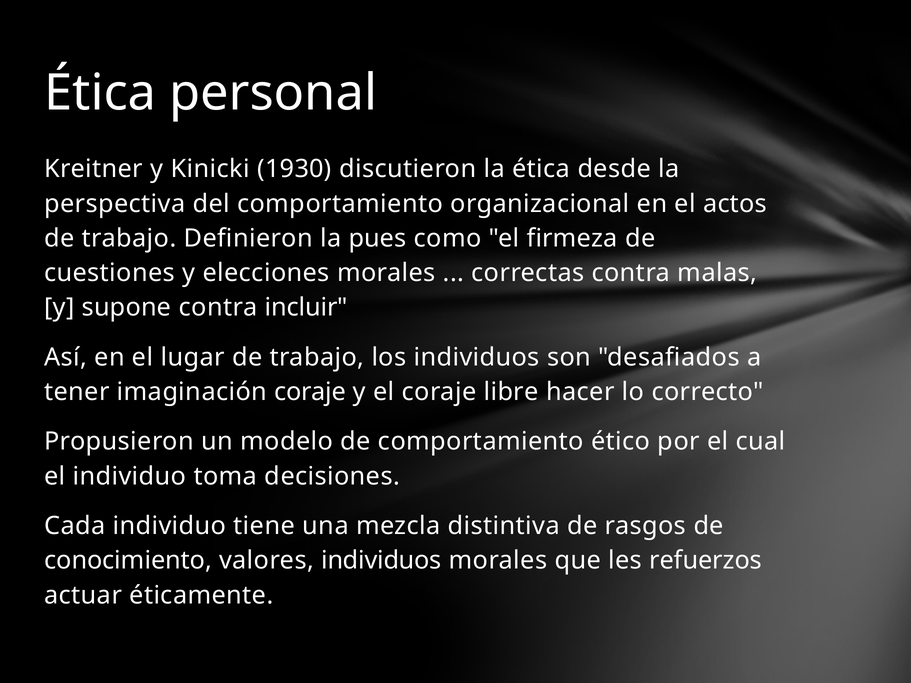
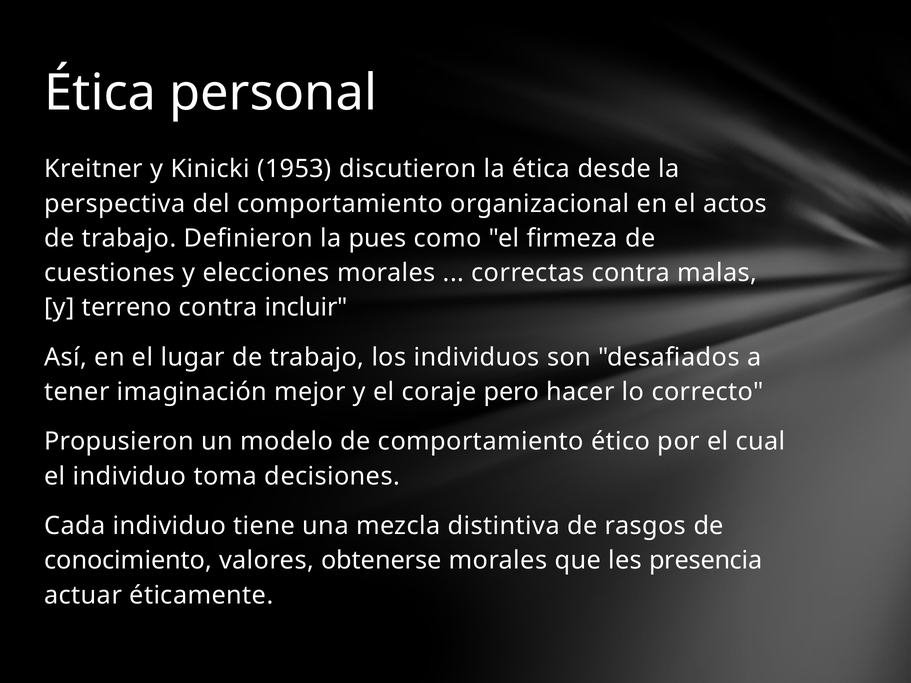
1930: 1930 -> 1953 (294, 169)
supone: supone -> terreno (127, 308)
imaginación coraje: coraje -> mejor (310, 392)
libre: libre -> pero (511, 392)
valores individuos: individuos -> obtenerse (381, 561)
refuerzos: refuerzos -> presencia (706, 561)
